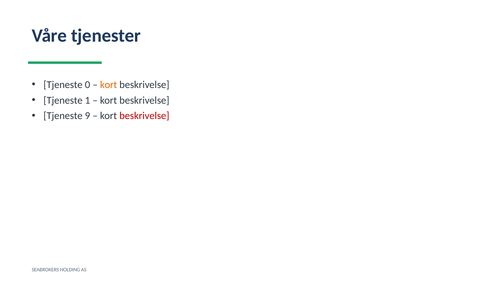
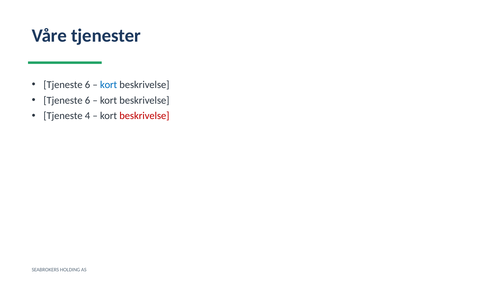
0: 0 -> 6 (87, 85)
kort colour: orange -> blue (109, 85)
1: 1 -> 6 (87, 100)
9: 9 -> 4 (87, 116)
